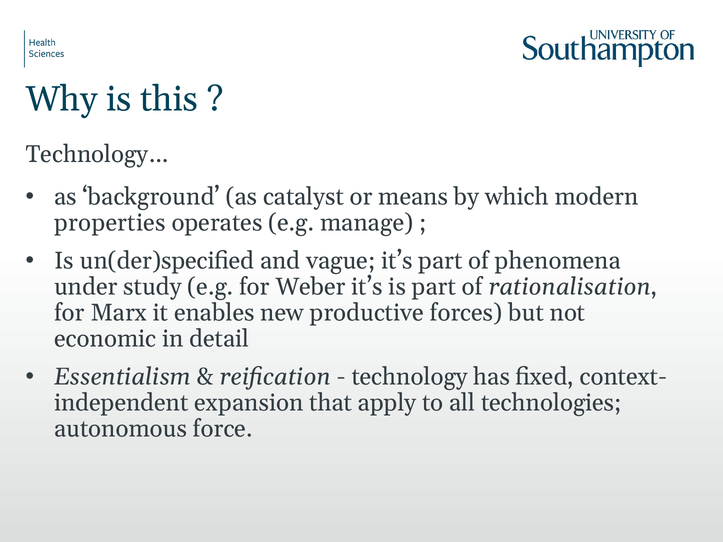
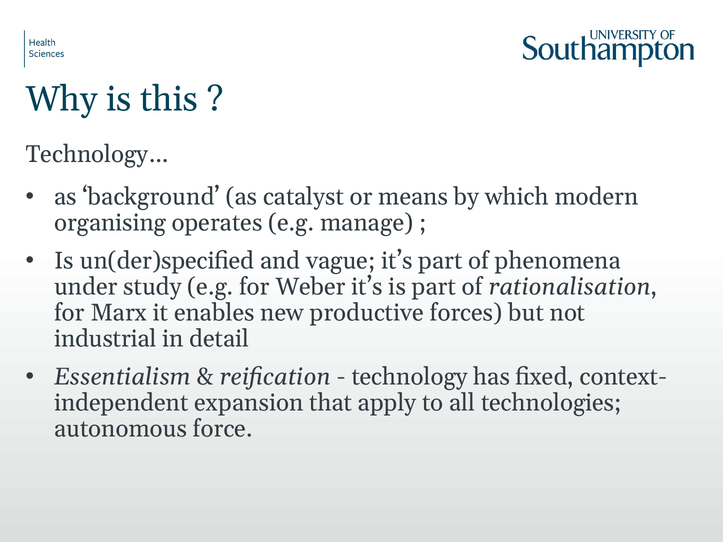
properties: properties -> organising (110, 223)
economic: economic -> industrial (105, 339)
